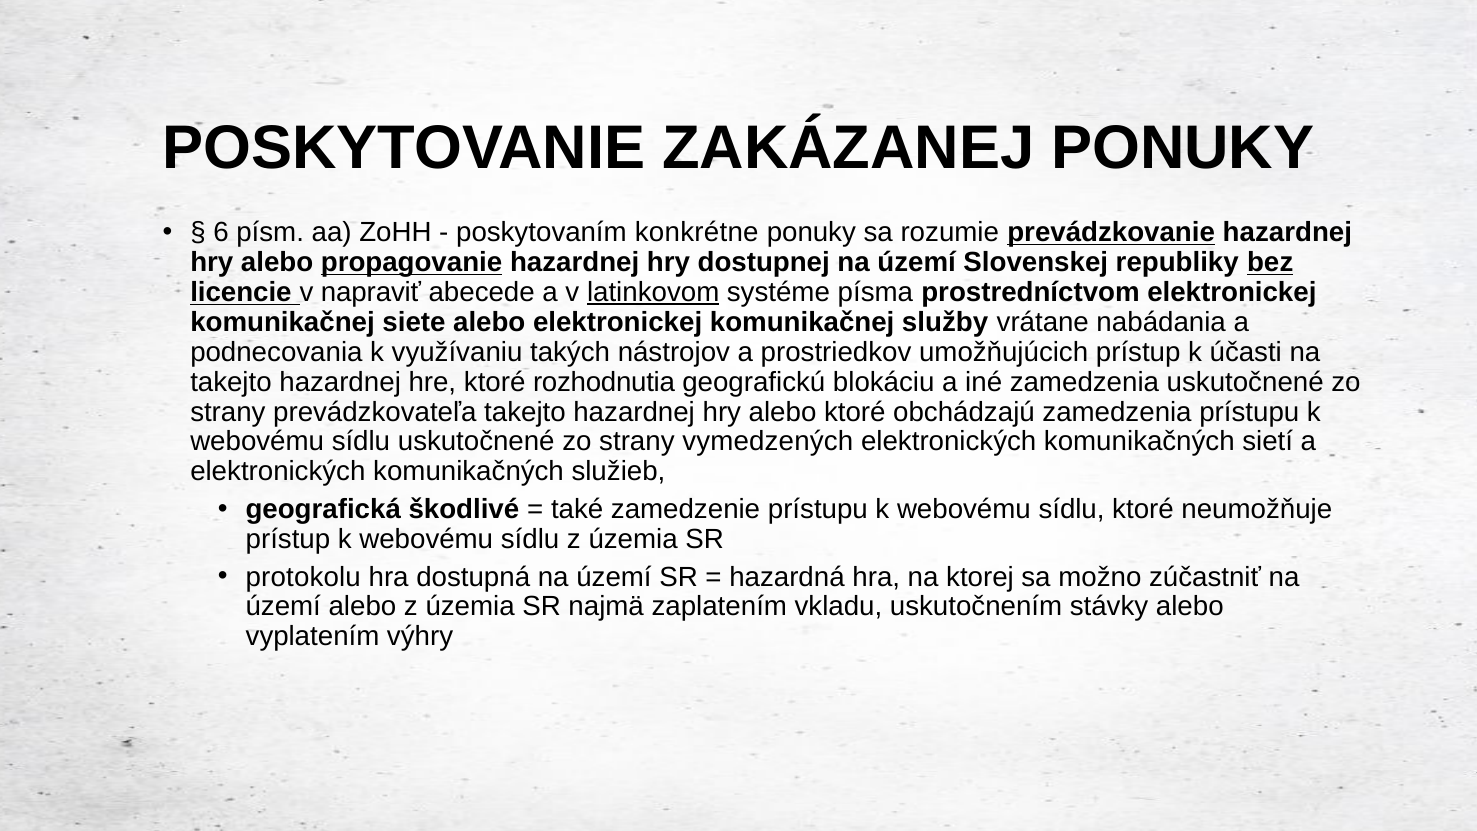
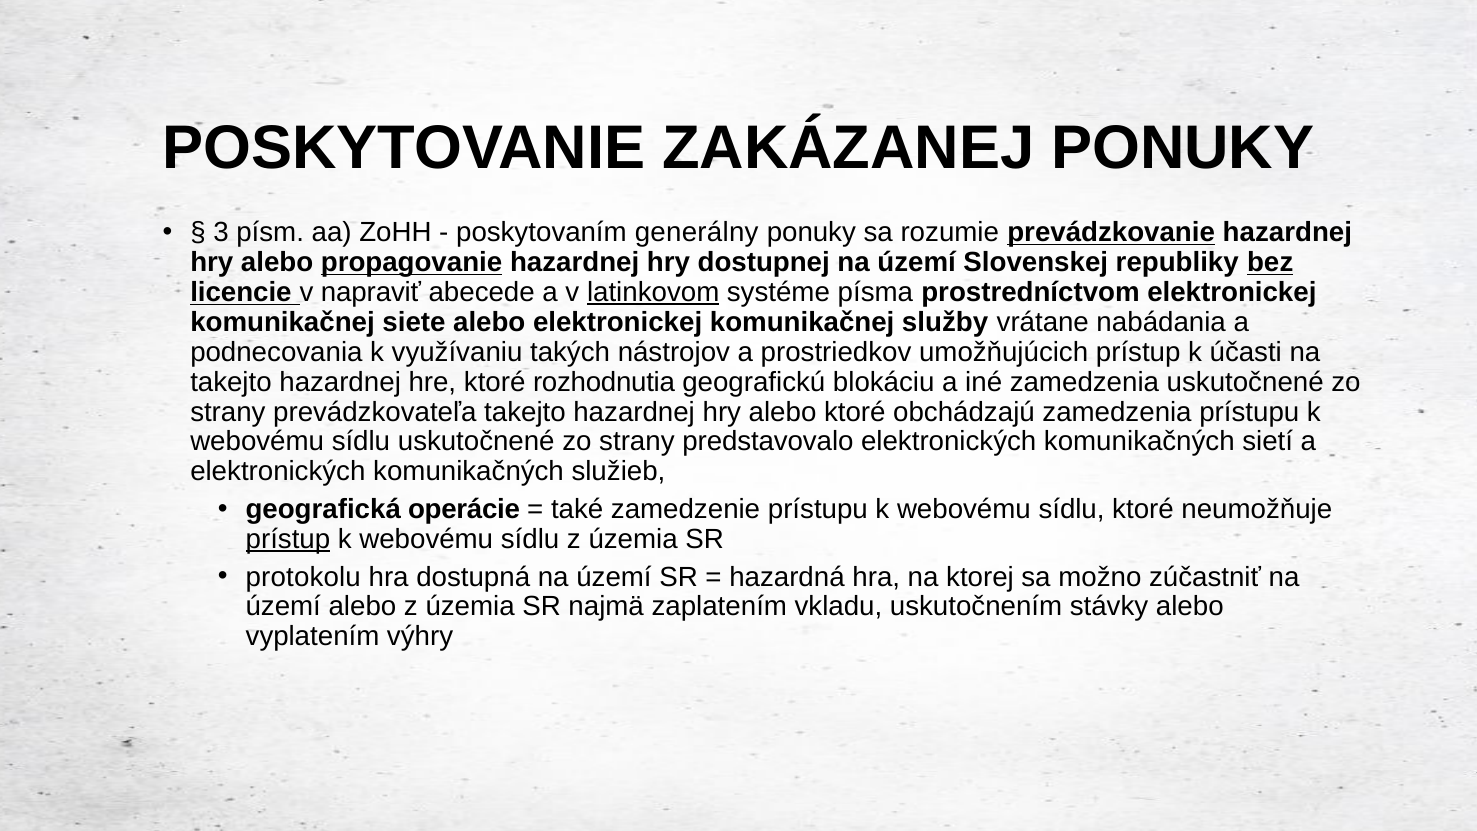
6: 6 -> 3 (221, 232)
konkrétne: konkrétne -> generálny (697, 232)
vymedzených: vymedzených -> predstavovalo (768, 442)
škodlivé: škodlivé -> operácie (464, 509)
prístup underline: none -> present (288, 539)
